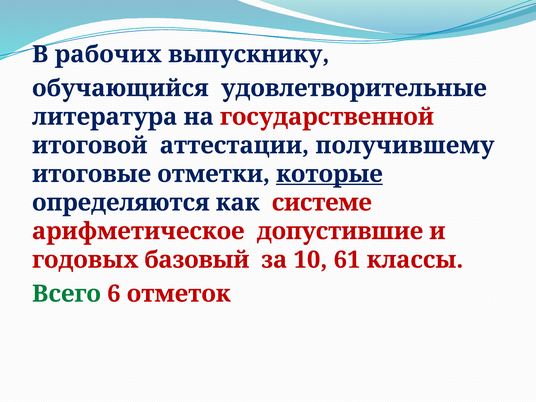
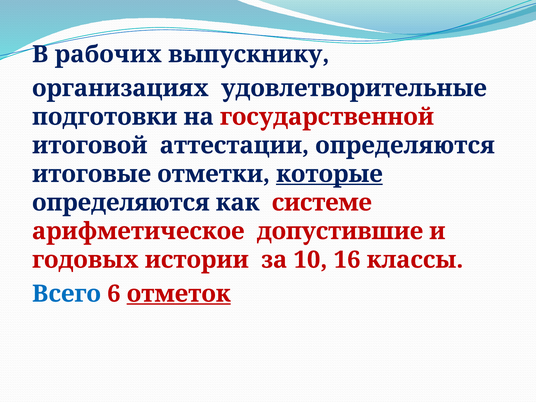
обучающийся: обучающийся -> организациях (120, 88)
литература: литература -> подготовки (105, 117)
аттестации получившему: получившему -> определяются (405, 145)
базовый: базовый -> истории (197, 260)
61: 61 -> 16 (347, 260)
Всего colour: green -> blue (66, 294)
отметок underline: none -> present (179, 294)
